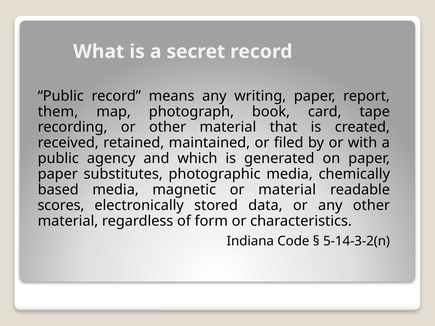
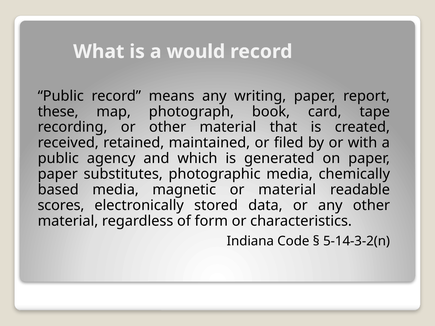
secret: secret -> would (196, 52)
them: them -> these (58, 112)
